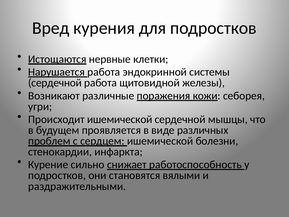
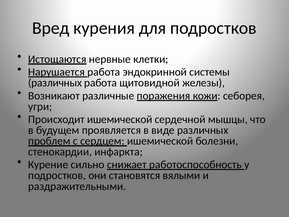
сердечной: сердечной -> различных (55, 83)
